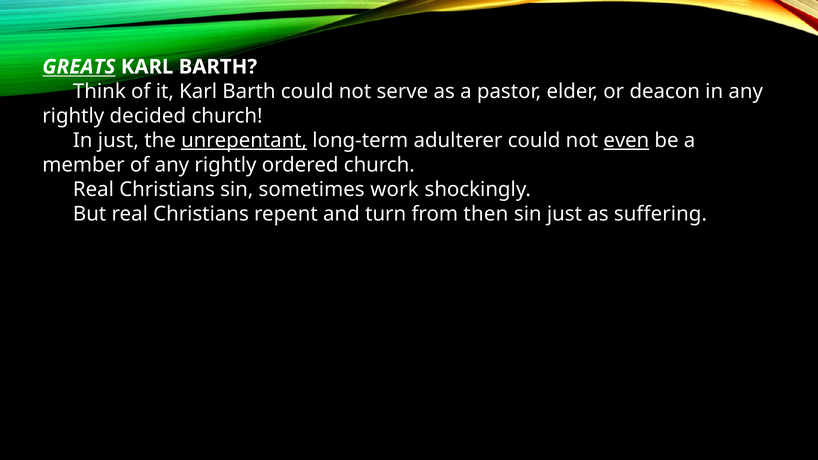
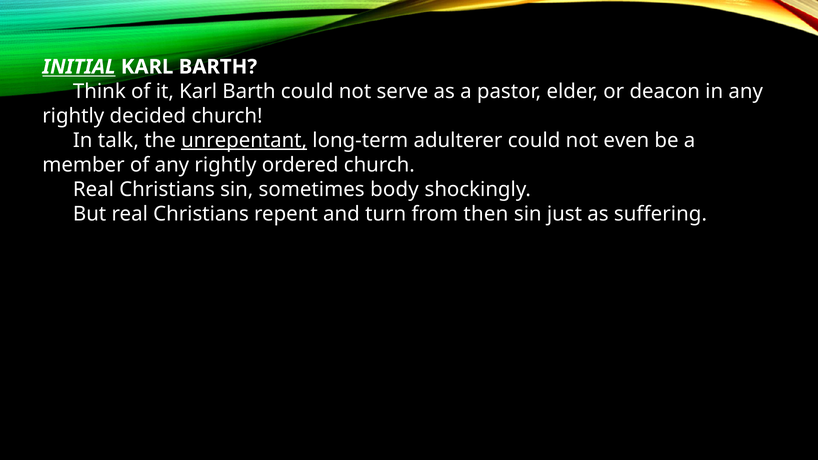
GREATS: GREATS -> INITIAL (79, 67)
In just: just -> talk (118, 140)
even underline: present -> none (626, 140)
work: work -> body (395, 190)
